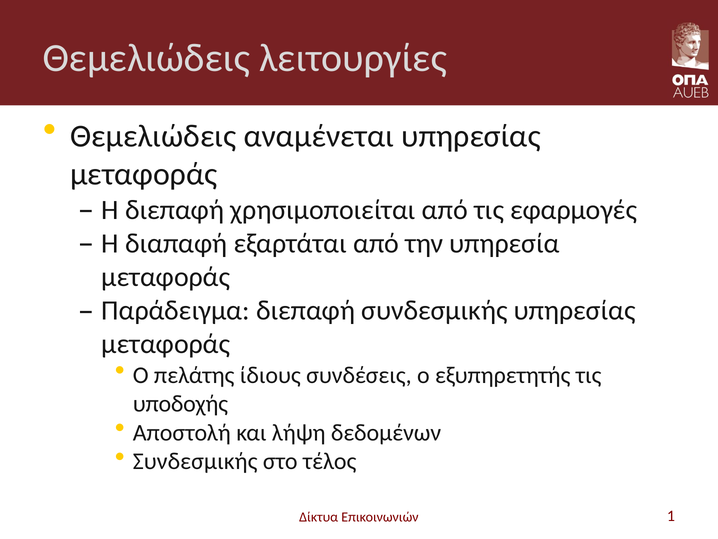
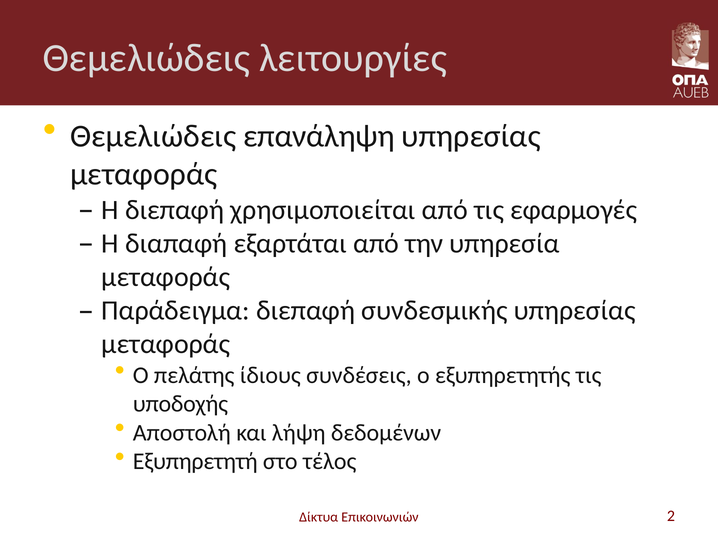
αναμένεται: αναμένεται -> επανάληψη (319, 136)
Συνδεσμικής: Συνδεσμικής -> Εξυπηρετητή (195, 461)
1: 1 -> 2 (671, 515)
